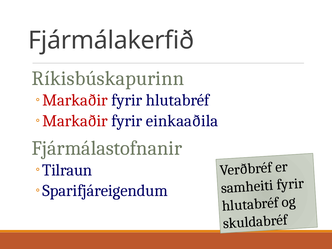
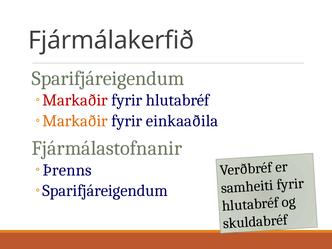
Ríkisbúskapurinn: Ríkisbúskapurinn -> Sparifjáreigendum (108, 78)
Markaðir colour: red -> orange (75, 121)
Tilraun: Tilraun -> Þrenns (67, 170)
